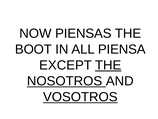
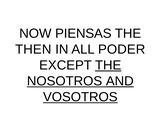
BOOT: BOOT -> THEN (33, 49)
PIENSA: PIENSA -> PODER (122, 49)
AND underline: none -> present (120, 81)
